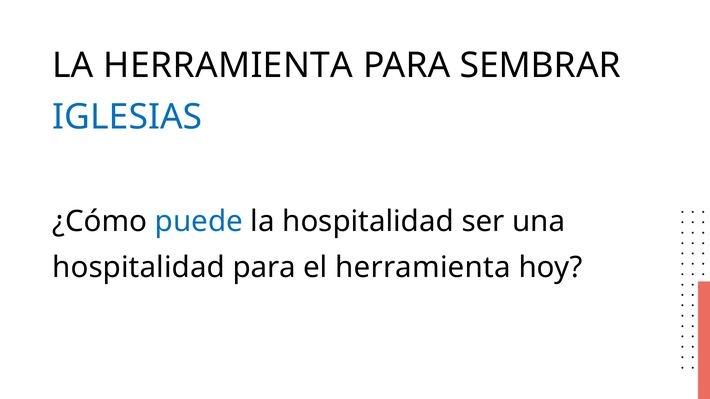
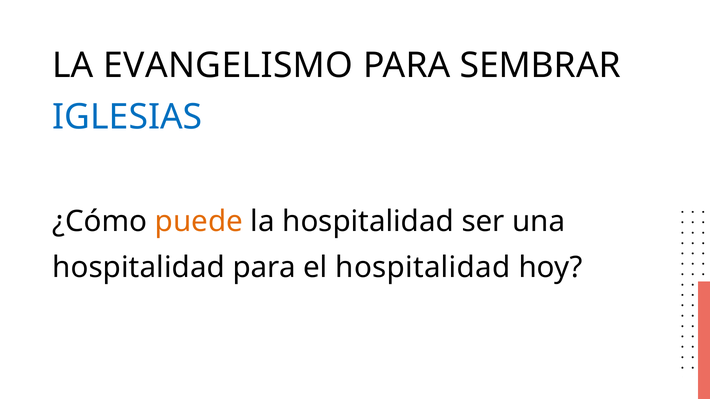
LA HERRAMIENTA: HERRAMIENTA -> EVANGELISMO (228, 66)
puede colour: blue -> orange (199, 222)
el herramienta: herramienta -> hospitalidad (423, 268)
